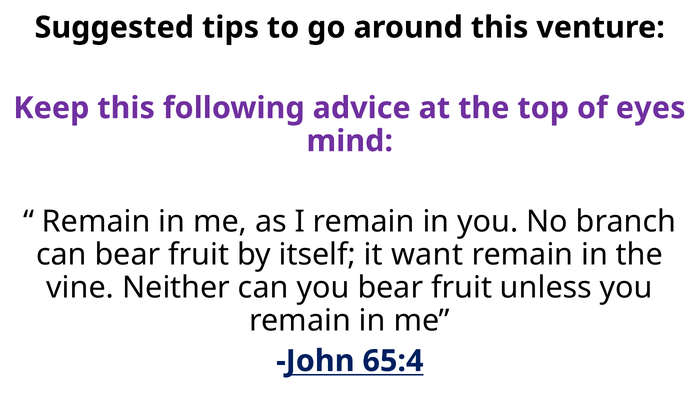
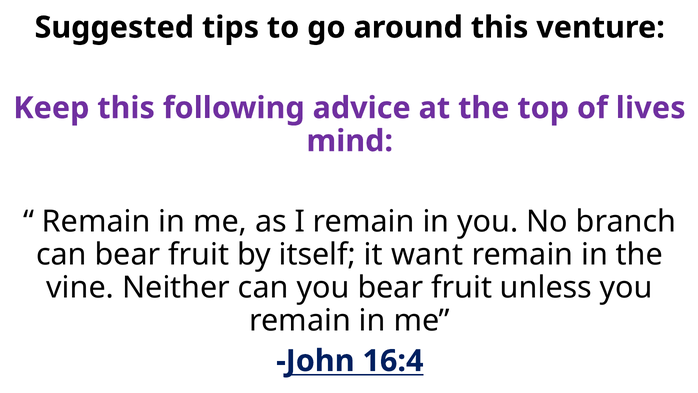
eyes: eyes -> lives (651, 108)
65:4: 65:4 -> 16:4 (393, 361)
